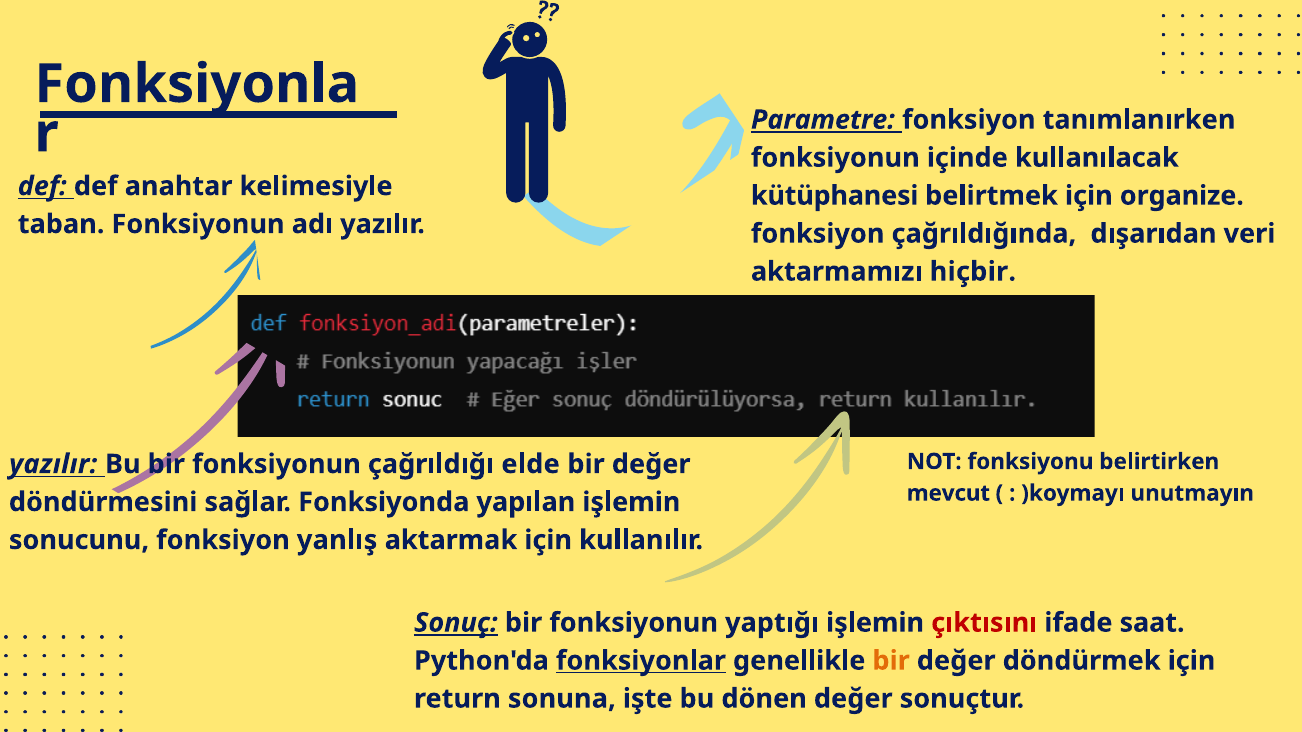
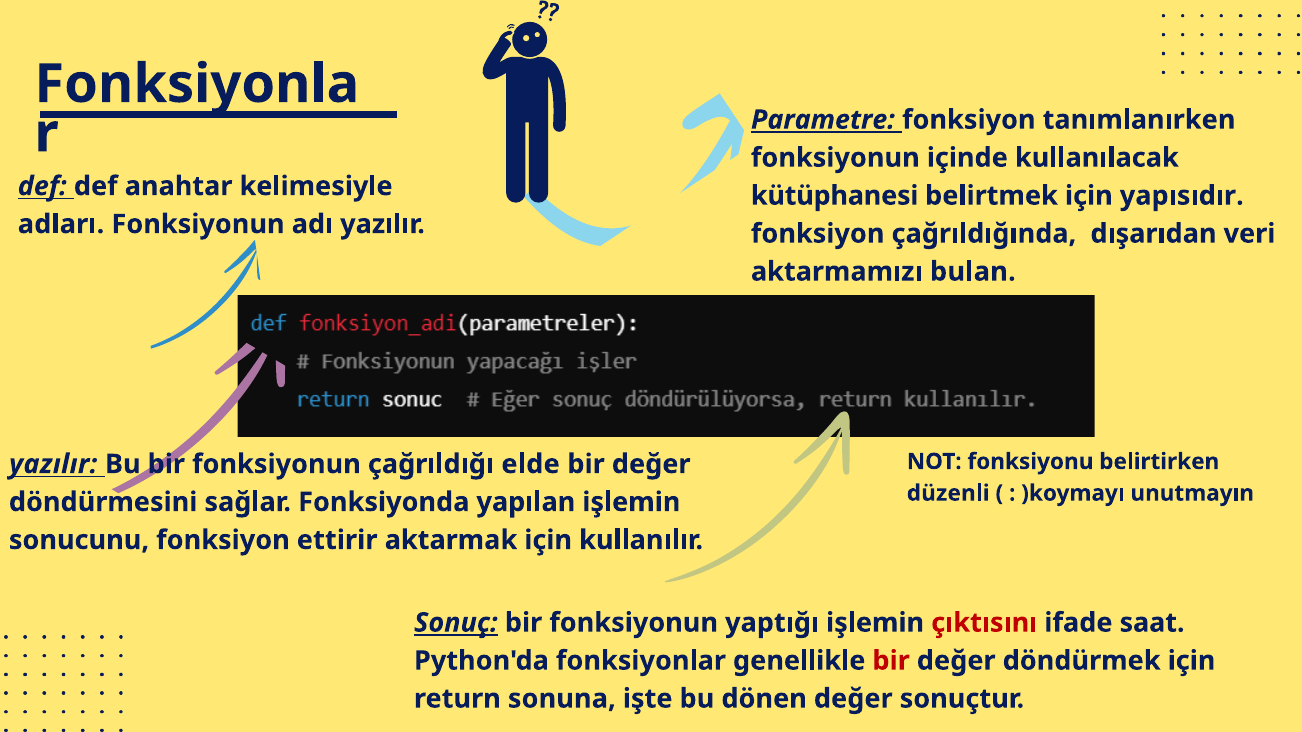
organize: organize -> yapısıdır (1182, 196)
taban: taban -> adları (61, 224)
hiçbir: hiçbir -> bulan (973, 272)
mevcut: mevcut -> düzenli (948, 493)
yanlış: yanlış -> ettirir (337, 540)
fonksiyonlar underline: present -> none (641, 661)
bir colour: orange -> red (891, 661)
